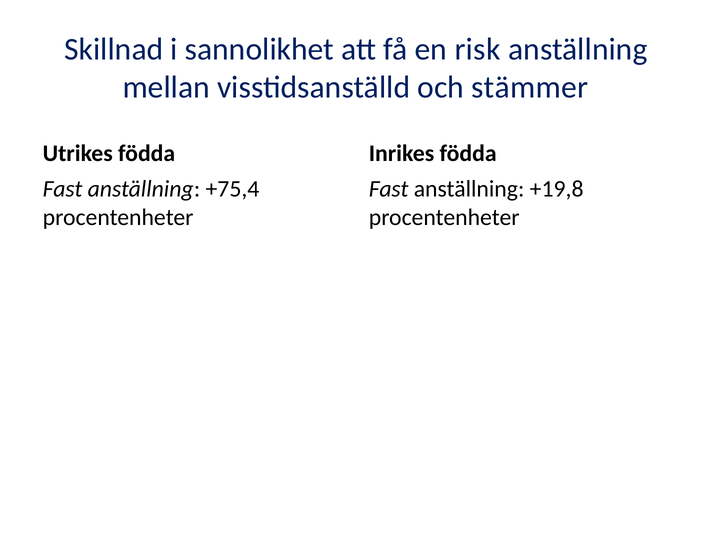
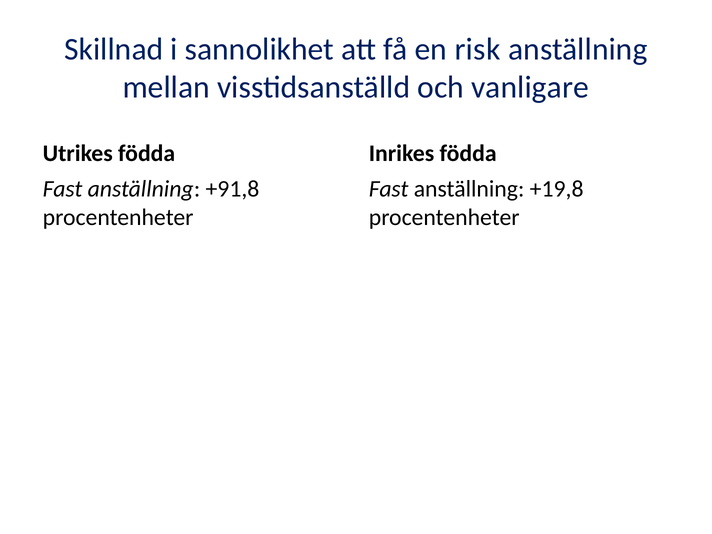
stämmer: stämmer -> vanligare (530, 87)
+75,4: +75,4 -> +91,8 (232, 189)
